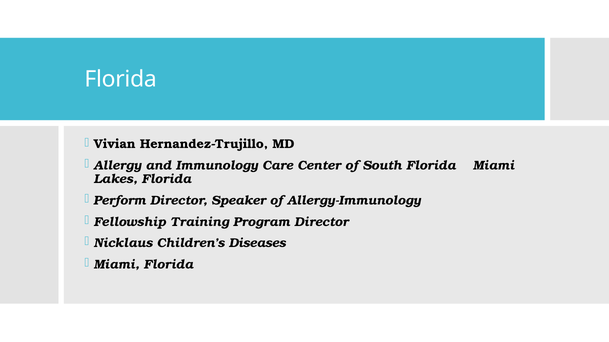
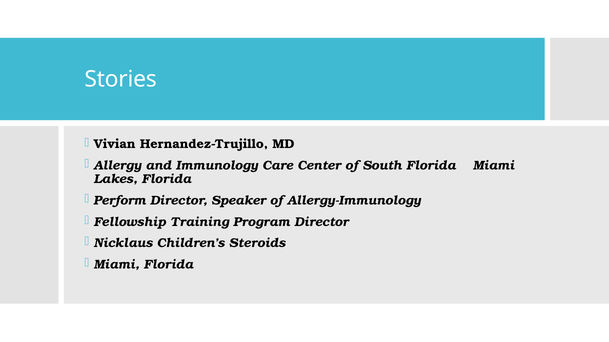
Florida: Florida -> Stories (121, 79)
Diseases: Diseases -> Steroids (257, 244)
